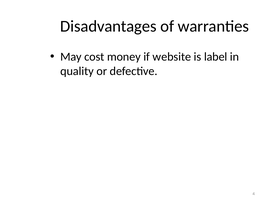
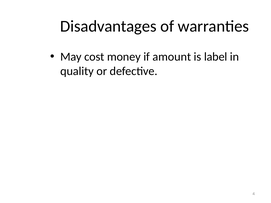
website: website -> amount (172, 57)
